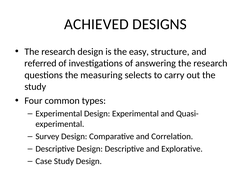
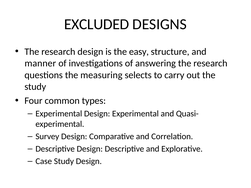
ACHIEVED: ACHIEVED -> EXCLUDED (97, 24)
referred: referred -> manner (40, 63)
